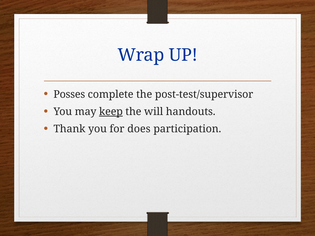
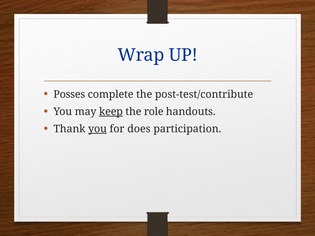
post-test/supervisor: post-test/supervisor -> post-test/contribute (204, 94)
will: will -> role (154, 112)
you underline: none -> present (98, 129)
